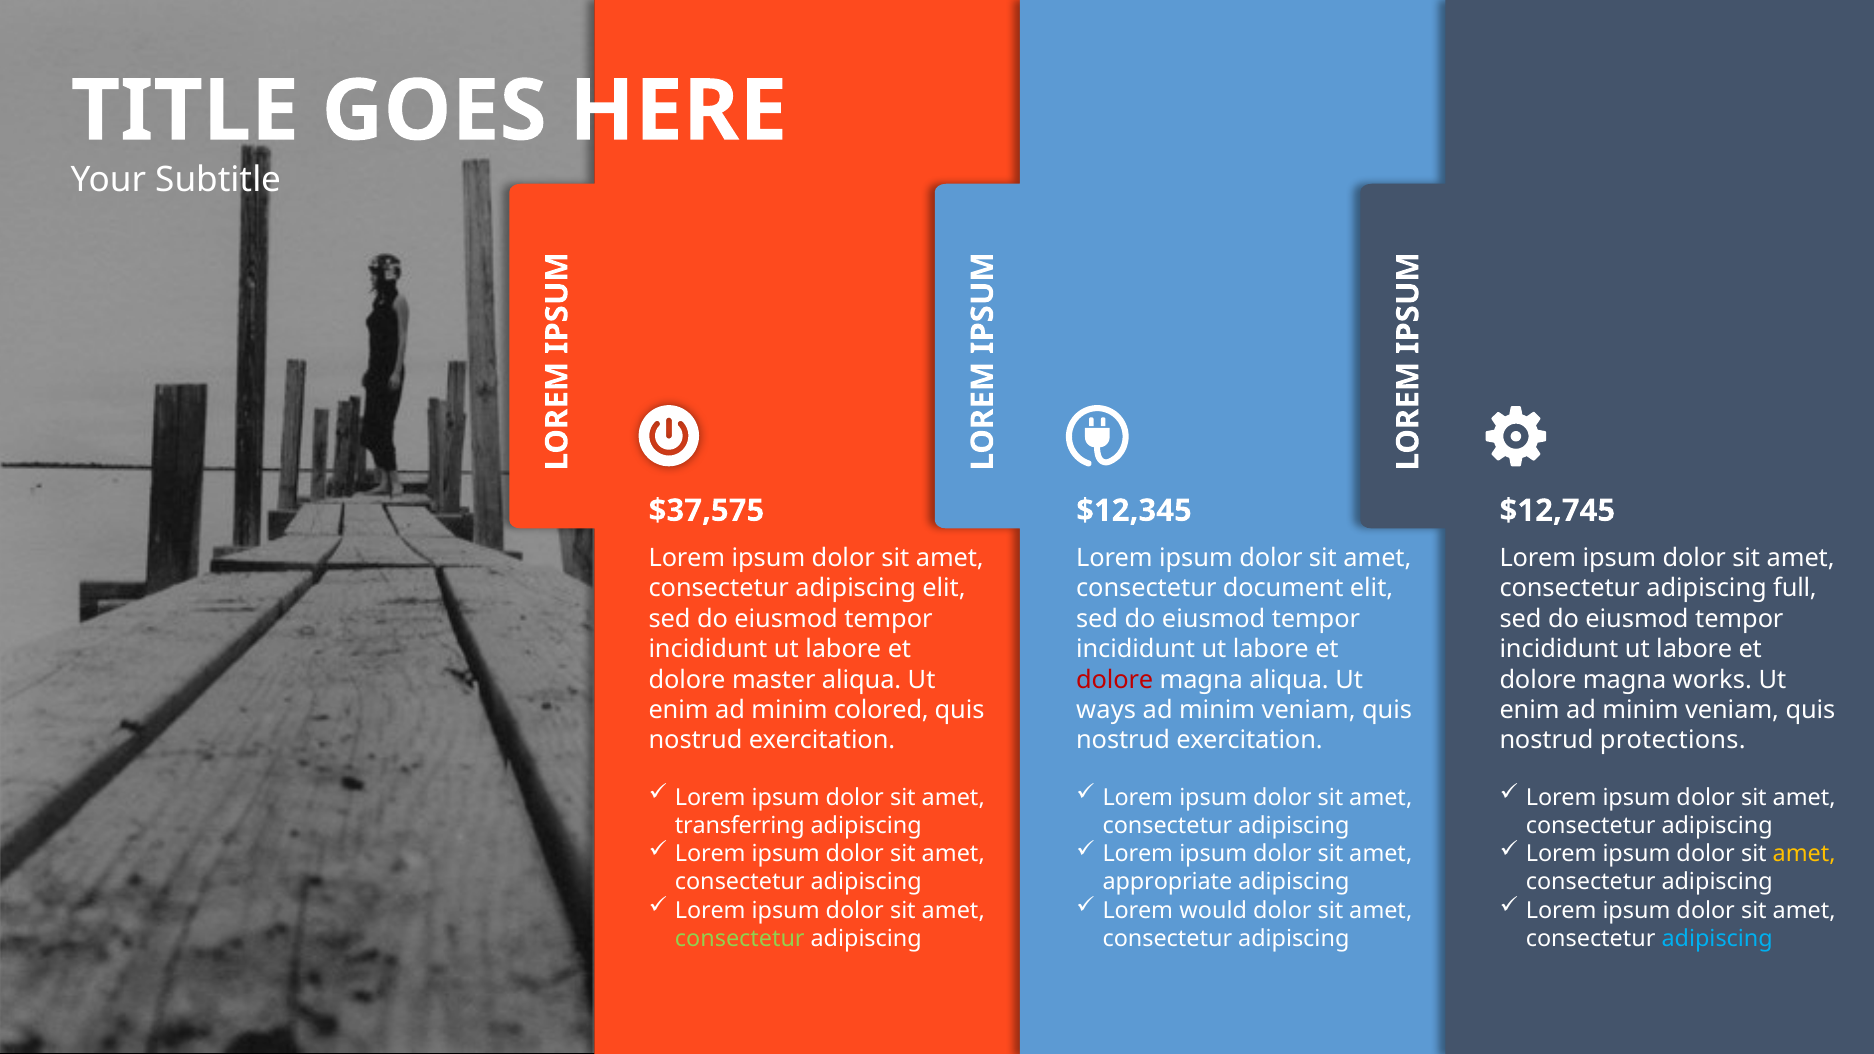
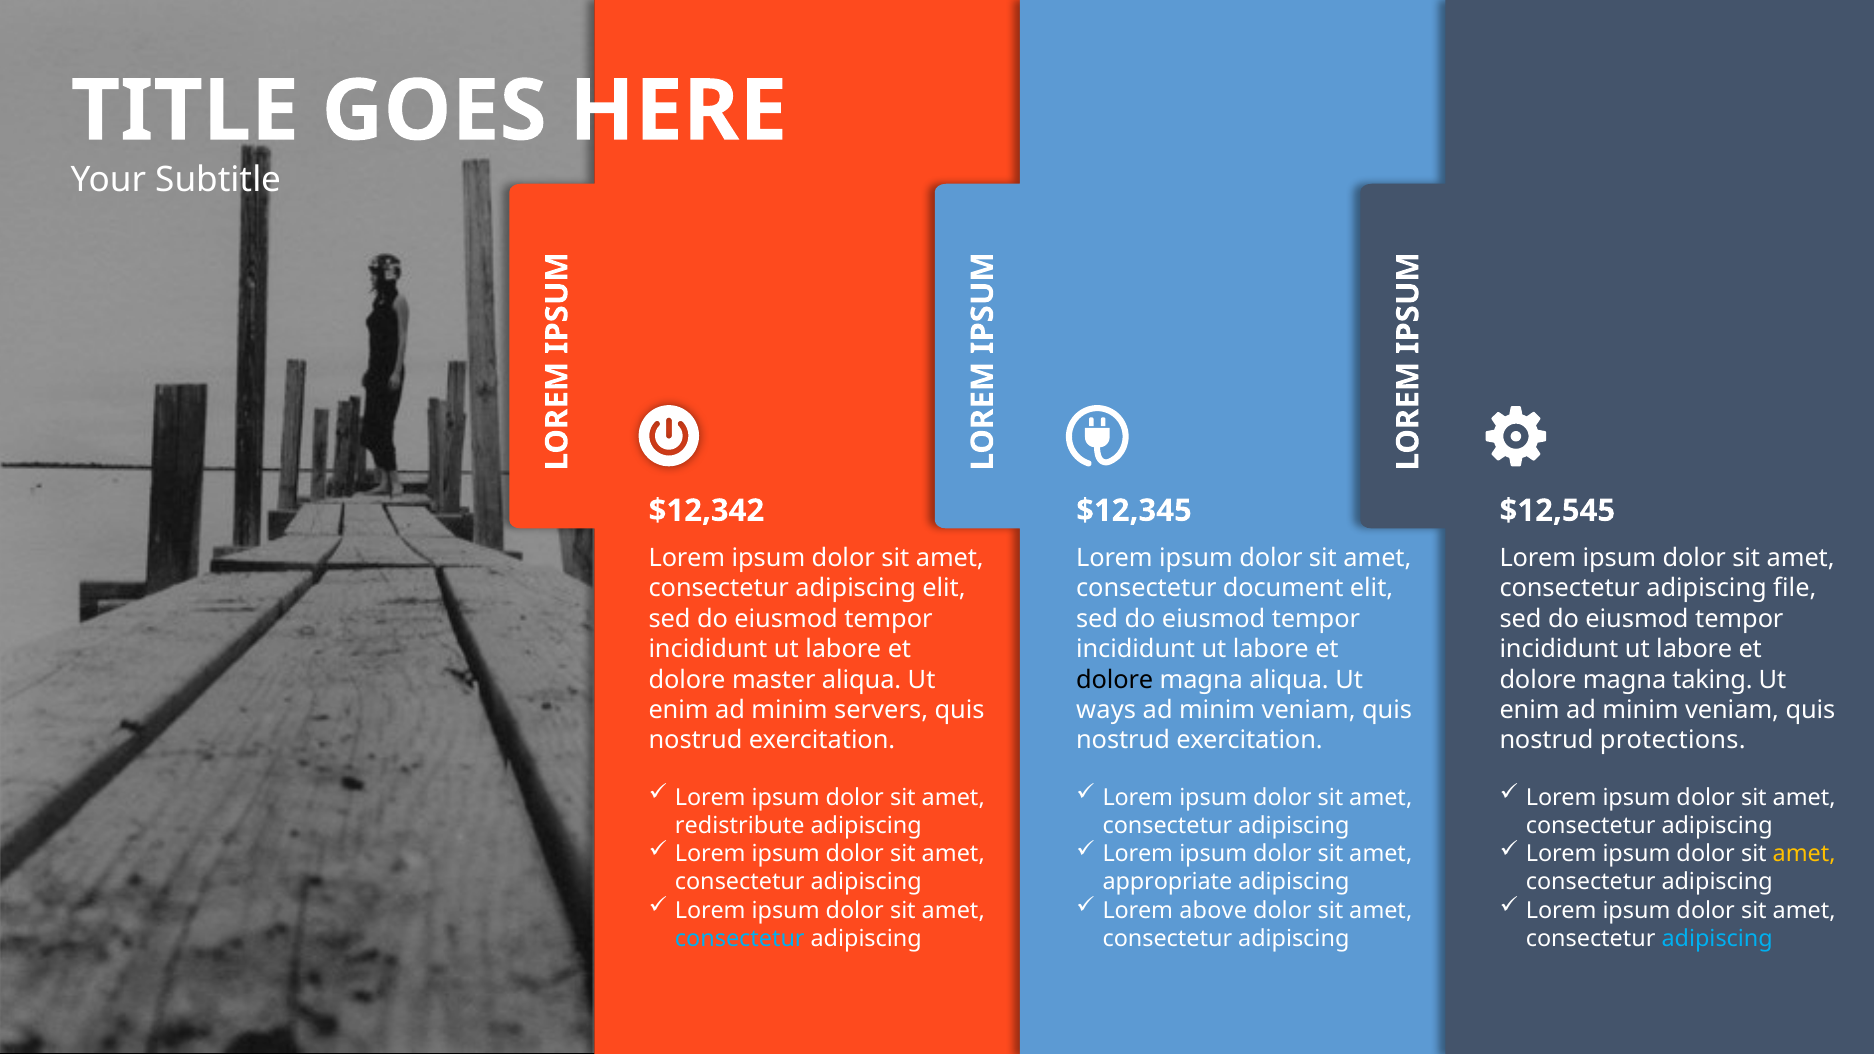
$37,575: $37,575 -> $12,342 (706, 511)
$12,745: $12,745 -> $12,545 (1557, 511)
full: full -> file (1795, 588)
dolore colour: red -> black (1115, 680)
works: works -> taking (1713, 680)
colored: colored -> servers (881, 710)
transferring: transferring -> redistribute (740, 826)
would: would -> above (1213, 910)
consectetur colour: light green -> light blue (740, 938)
